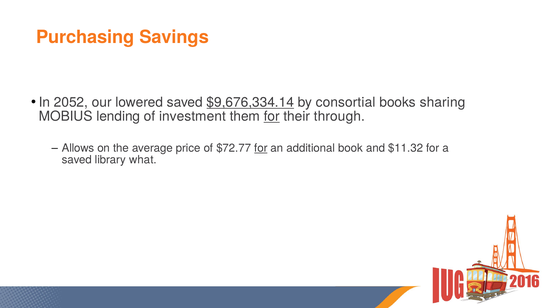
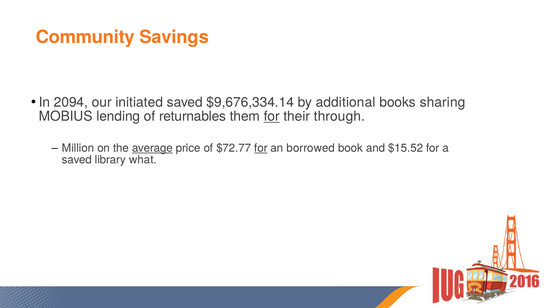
Purchasing: Purchasing -> Community (85, 37)
2052: 2052 -> 2094 (71, 102)
lowered: lowered -> initiated (139, 102)
$9,676,334.14 underline: present -> none (250, 102)
consortial: consortial -> additional (346, 102)
investment: investment -> returnables (193, 116)
Allows: Allows -> Million (78, 148)
average underline: none -> present (152, 148)
additional: additional -> borrowed (311, 148)
$11.32: $11.32 -> $15.52 (406, 148)
